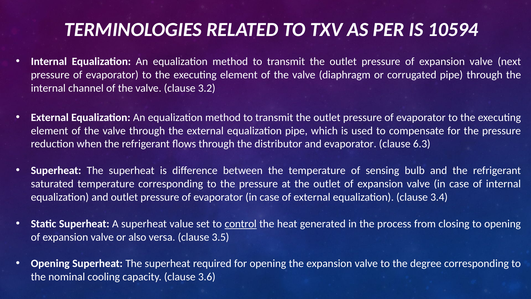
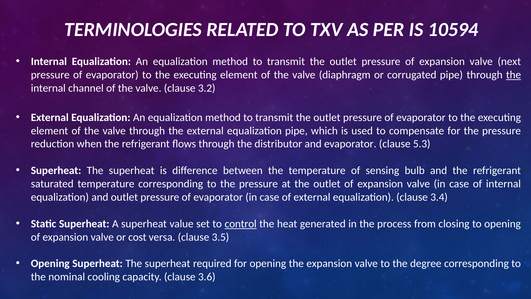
the underline: none -> present (514, 75)
6.3: 6.3 -> 5.3 (422, 144)
also: also -> cost (137, 237)
